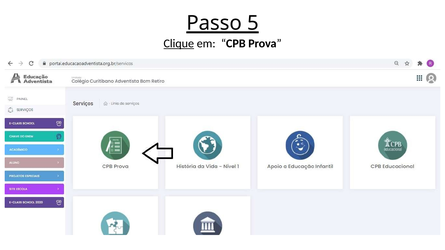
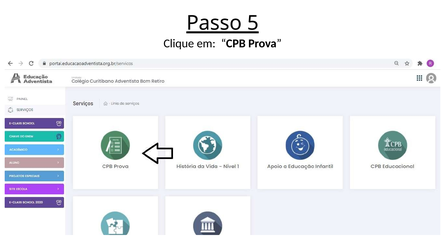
Clique underline: present -> none (179, 43)
